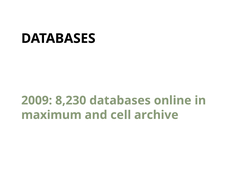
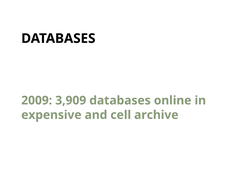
8,230: 8,230 -> 3,909 (71, 100)
maximum: maximum -> expensive (51, 115)
